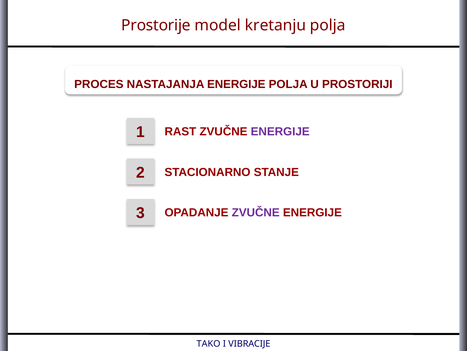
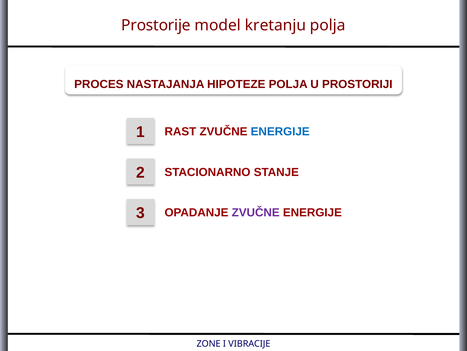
NASTAJANJA ENERGIJE: ENERGIJE -> HIPOTEZE (236, 84)
ENERGIJE colour: purple -> blue (280, 131)
TAKO: TAKO -> ZONE (209, 343)
